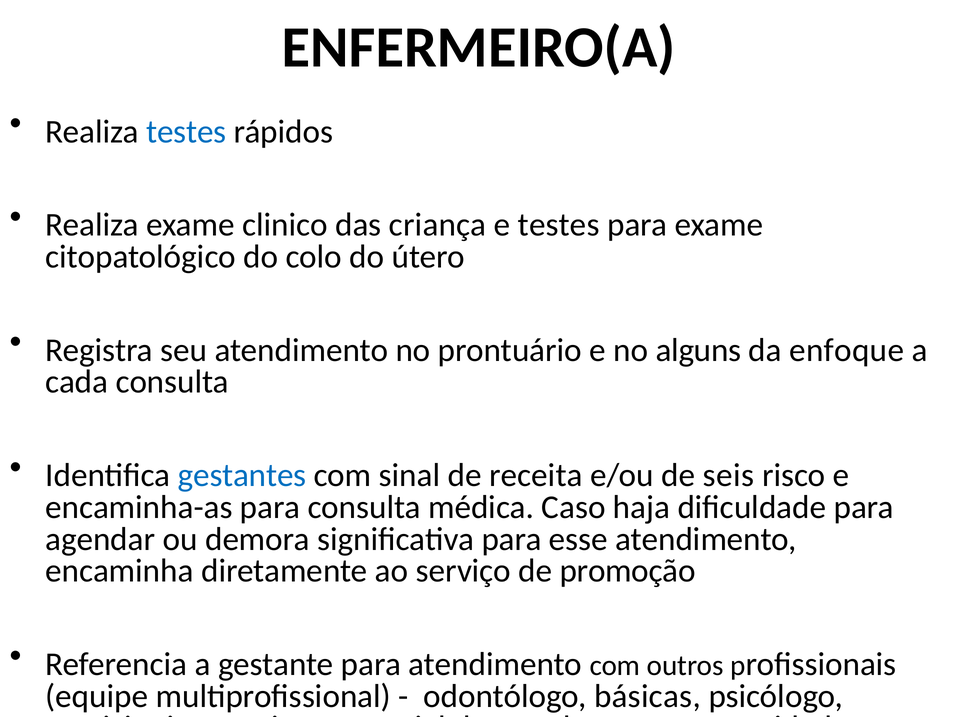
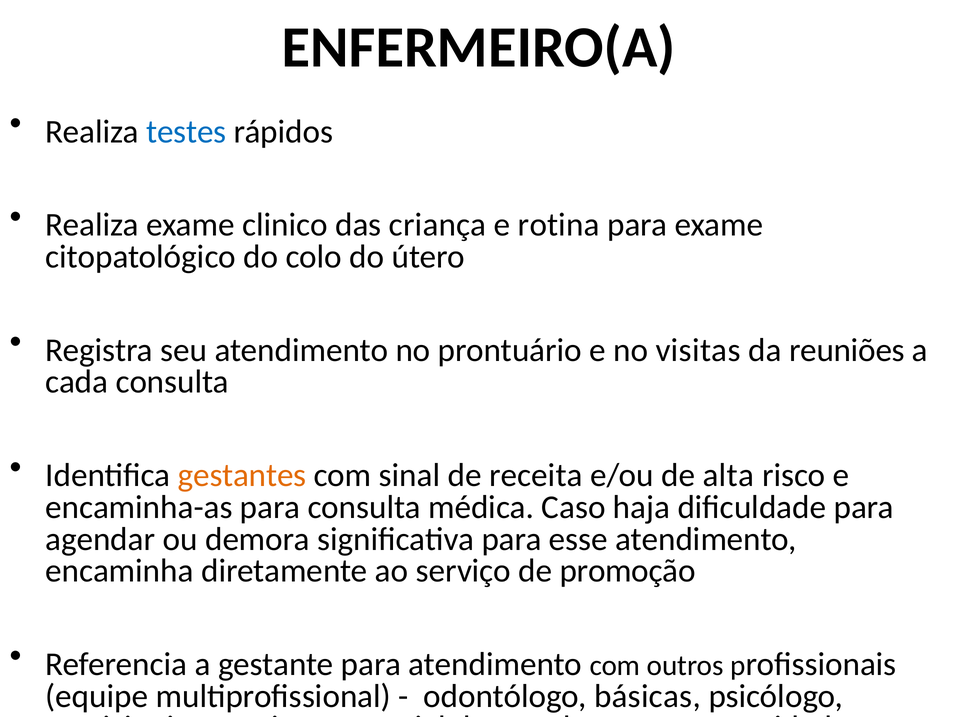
e testes: testes -> rotina (559, 225)
alguns: alguns -> visitas (698, 350)
enfoque: enfoque -> reuniões (847, 350)
gestantes colour: blue -> orange (242, 475)
seis: seis -> alta (728, 475)
